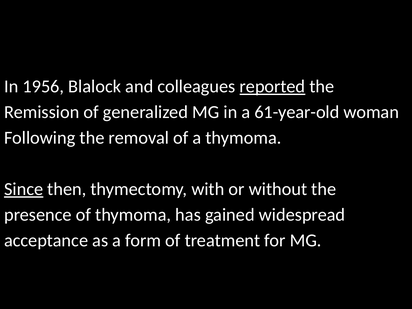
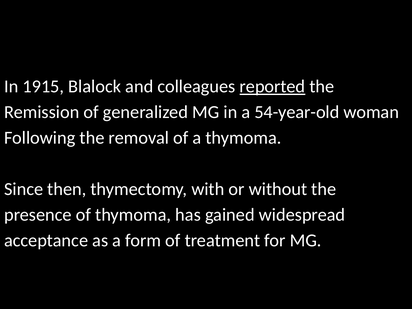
1956: 1956 -> 1915 (43, 86)
61-year-old: 61-year-old -> 54-year-old (297, 112)
Since underline: present -> none (24, 189)
